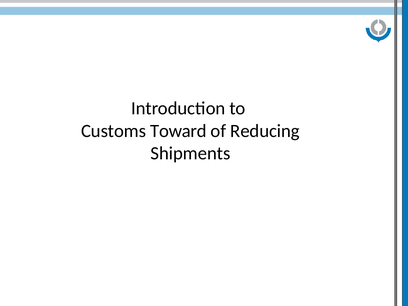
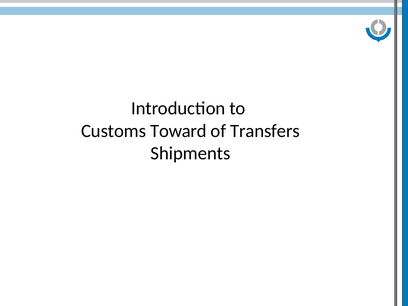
Reducing: Reducing -> Transfers (265, 131)
